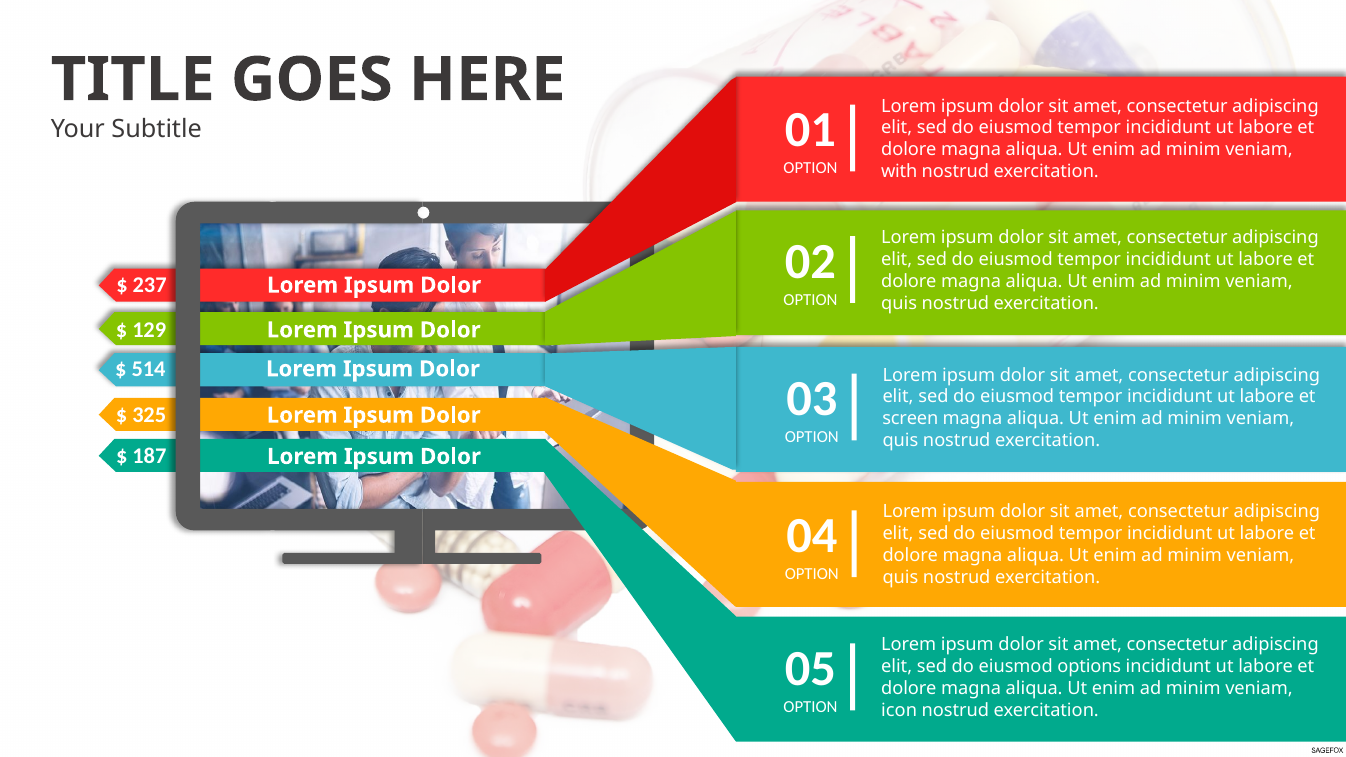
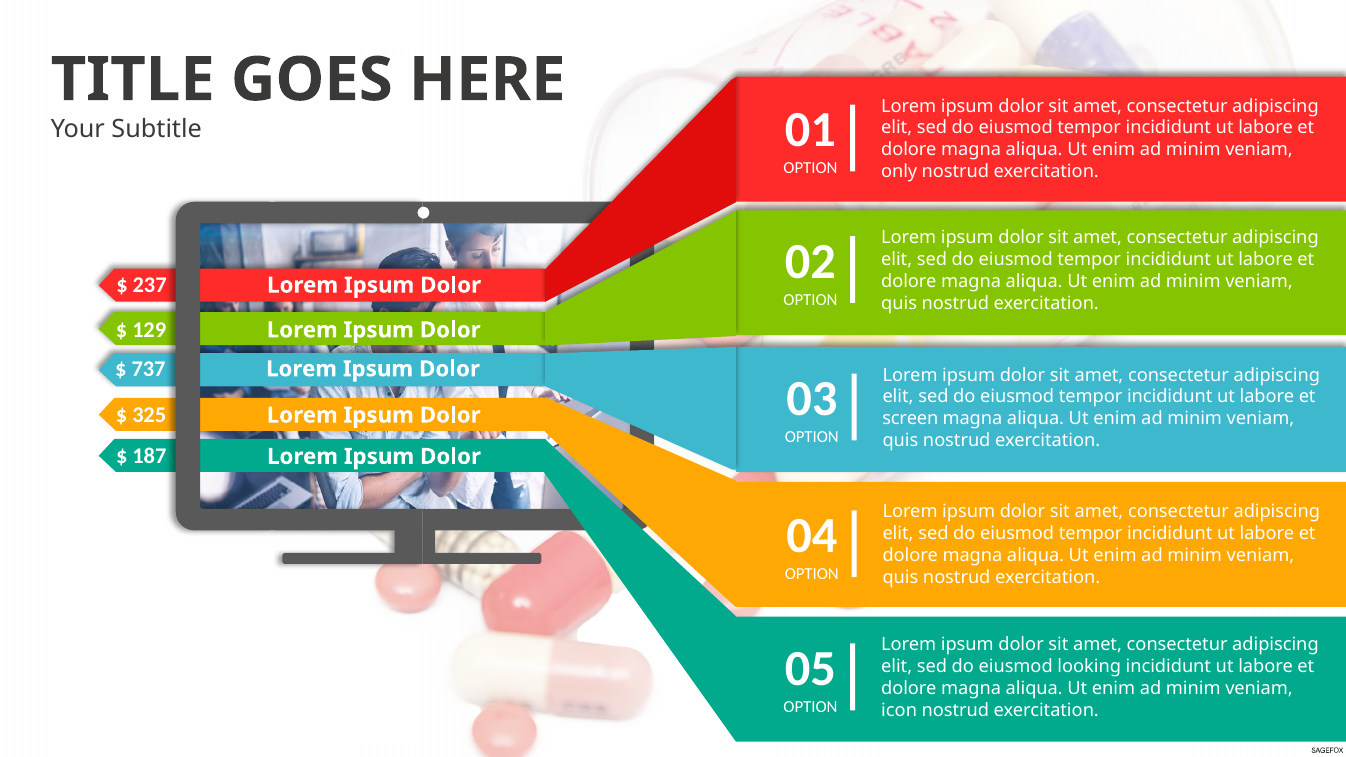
with: with -> only (899, 172)
514: 514 -> 737 (149, 369)
options: options -> looking (1089, 667)
